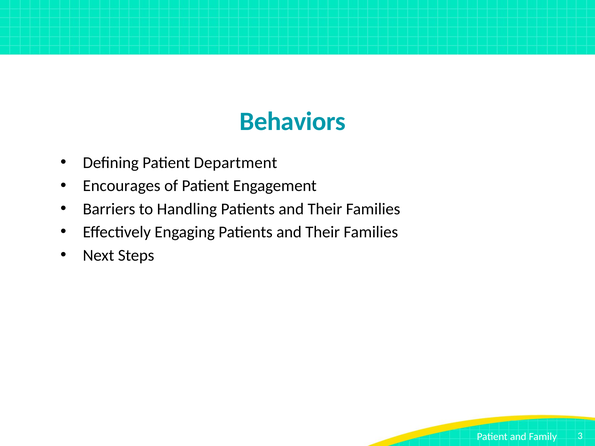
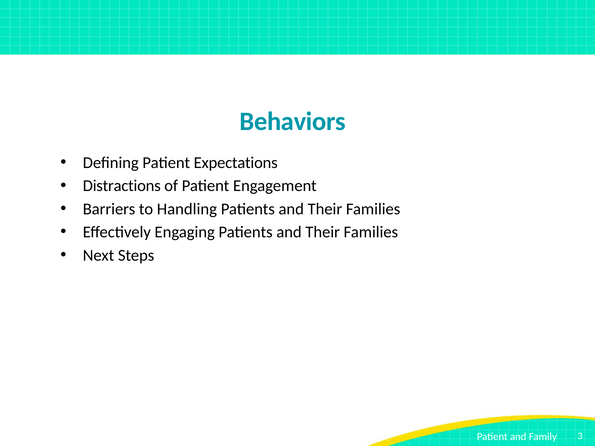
Department: Department -> Expectations (236, 163)
Encourages: Encourages -> Distractions (122, 186)
